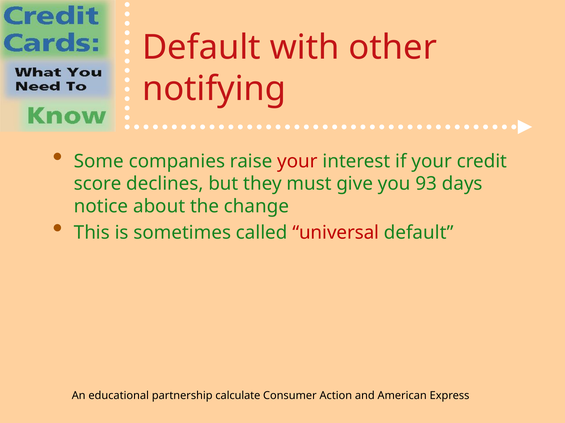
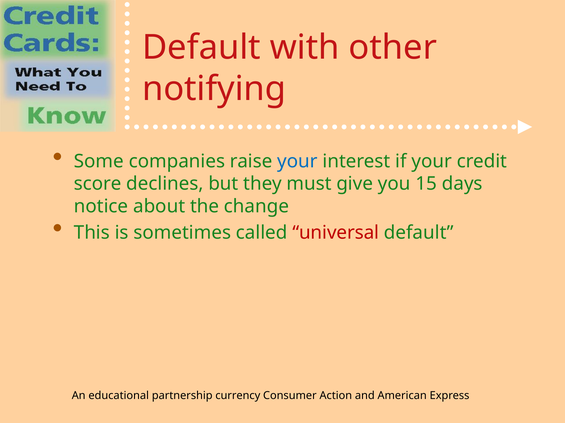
your colour: red -> blue (298, 161)
93: 93 -> 15 (426, 184)
calculate: calculate -> currency (238, 396)
